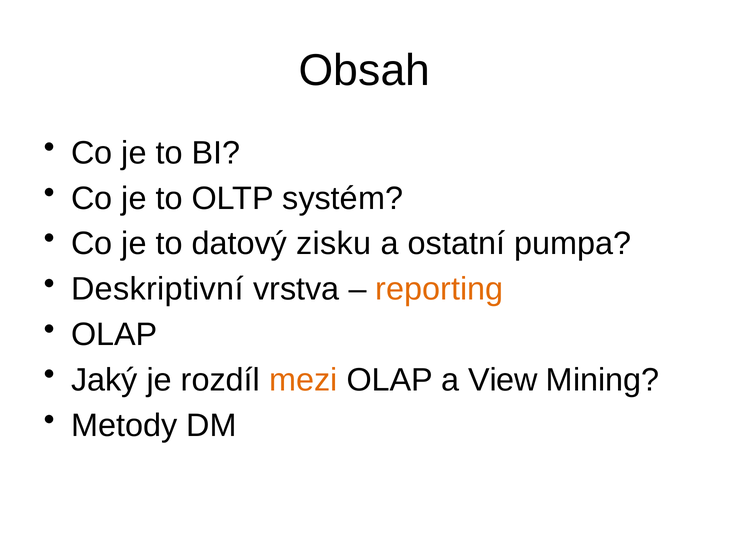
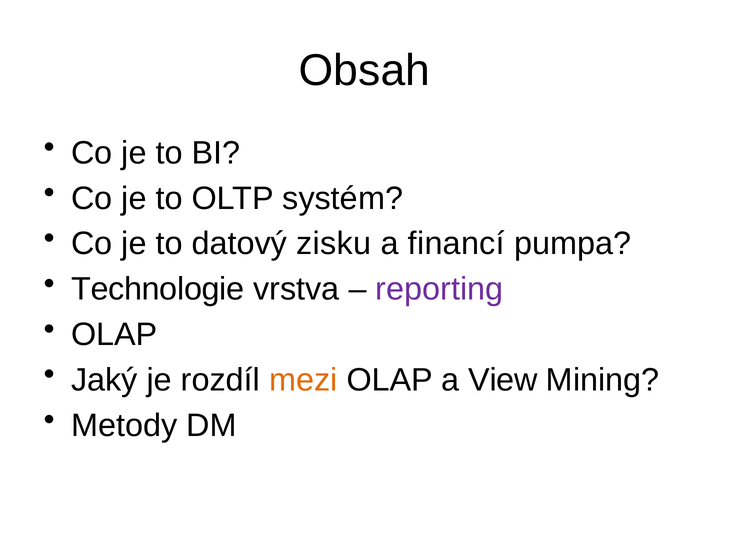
ostatní: ostatní -> financí (456, 244)
Deskriptivní: Deskriptivní -> Technologie (158, 289)
reporting colour: orange -> purple (439, 289)
